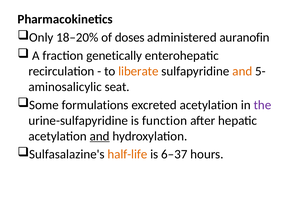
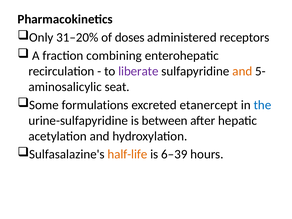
18–20%: 18–20% -> 31–20% (77, 37)
auranofin: auranofin -> receptors (245, 37)
genetically: genetically -> combining (114, 56)
liberate colour: orange -> purple (138, 71)
excreted acetylation: acetylation -> etanercept (209, 105)
the colour: purple -> blue (262, 105)
function: function -> between (165, 121)
and underline: present -> none (100, 136)
6–37: 6–37 -> 6–39 (174, 154)
